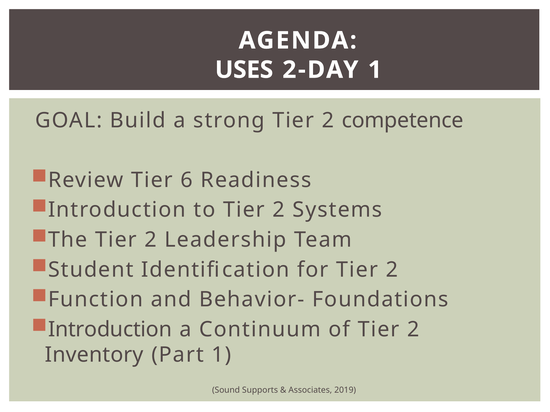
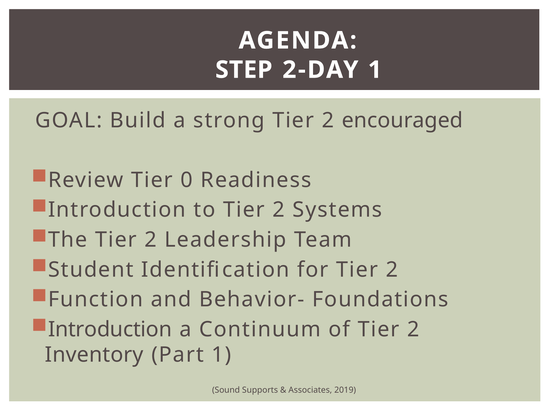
USES: USES -> STEP (244, 70)
competence: competence -> encouraged (402, 120)
6: 6 -> 0 (187, 180)
